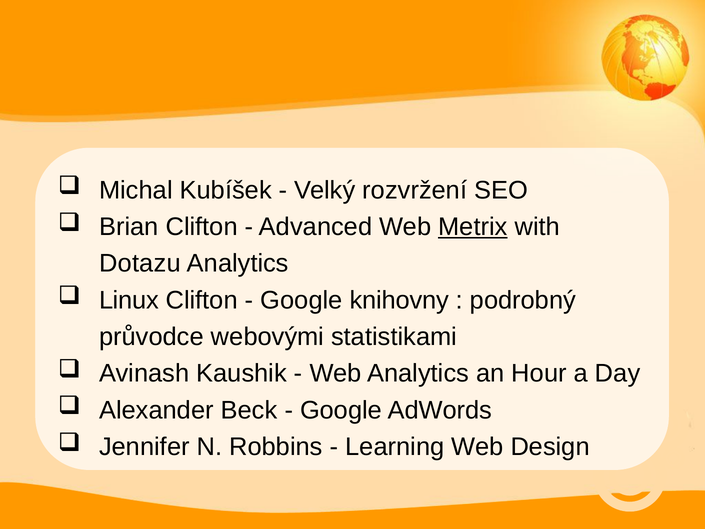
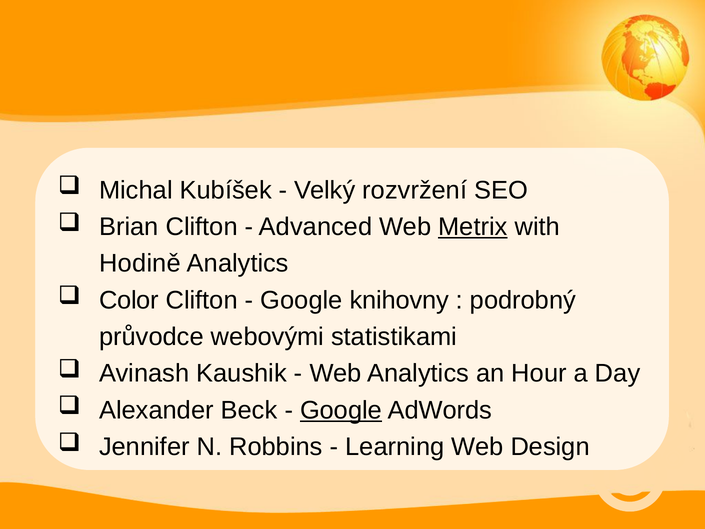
Dotazu: Dotazu -> Hodině (140, 263)
Linux: Linux -> Color (129, 300)
Google underline: none -> present (341, 410)
